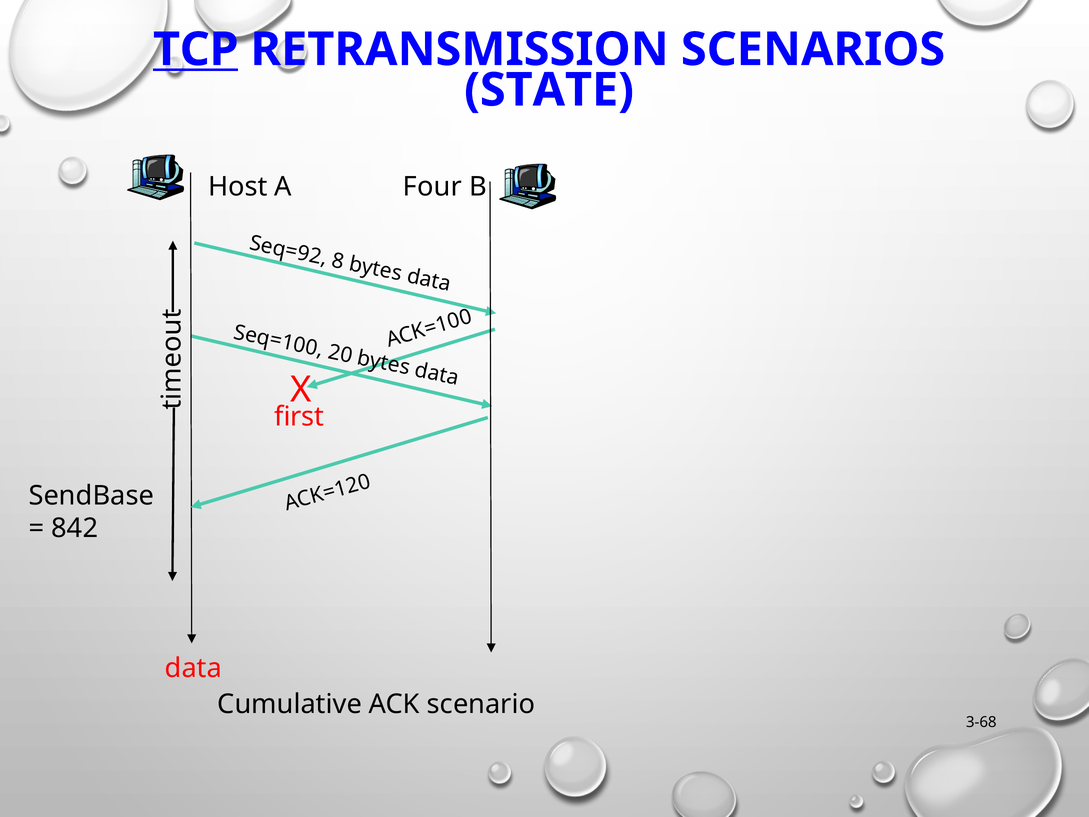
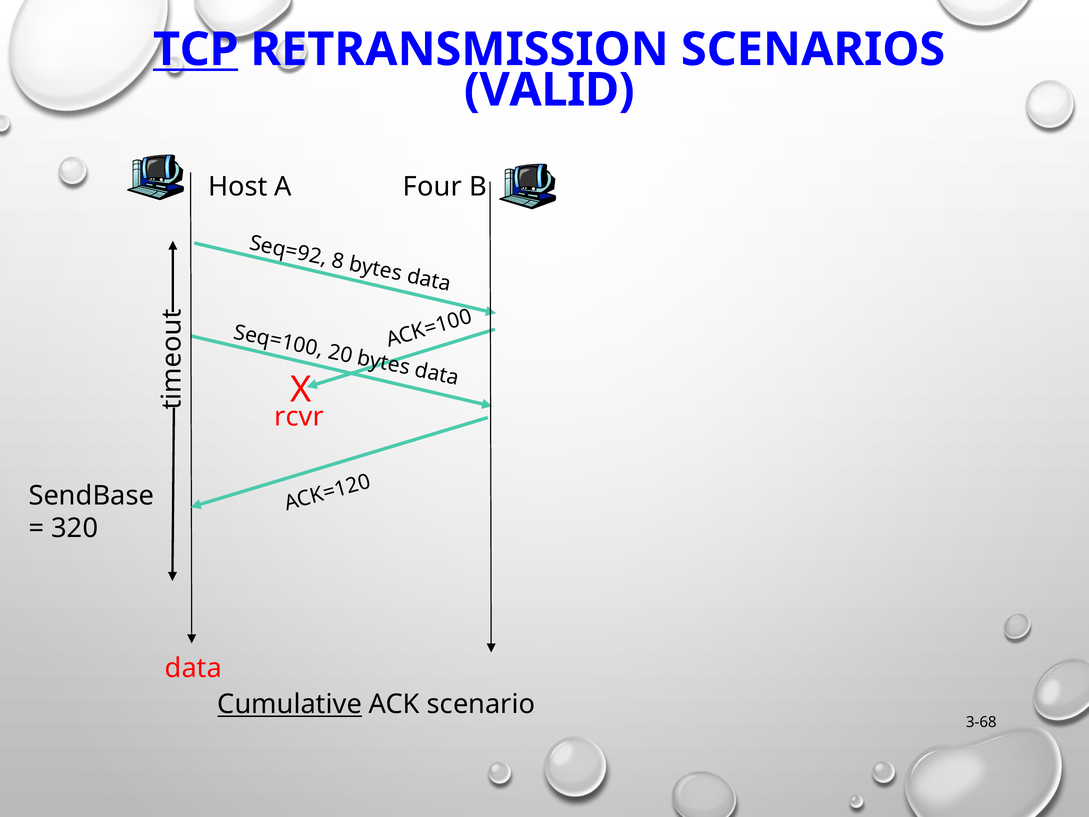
STATE: STATE -> VALID (549, 90)
first: first -> rcvr (299, 417)
842: 842 -> 320 (75, 528)
Cumulative underline: none -> present (290, 704)
